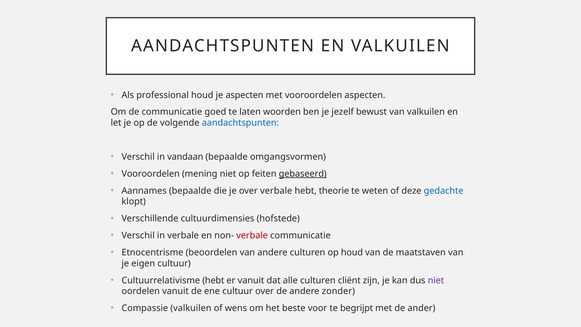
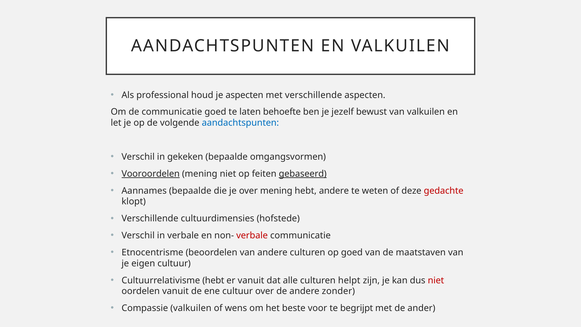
met vooroordelen: vooroordelen -> verschillende (313, 95)
woorden: woorden -> behoefte (282, 112)
vandaan: vandaan -> gekeken (185, 157)
Vooroordelen underline: none -> present (151, 174)
over verbale: verbale -> mening (276, 191)
hebt theorie: theorie -> andere (334, 191)
gedachte colour: blue -> red (444, 191)
op houd: houd -> goed (352, 252)
cliënt: cliënt -> helpt (349, 280)
niet colour: purple -> red (436, 280)
